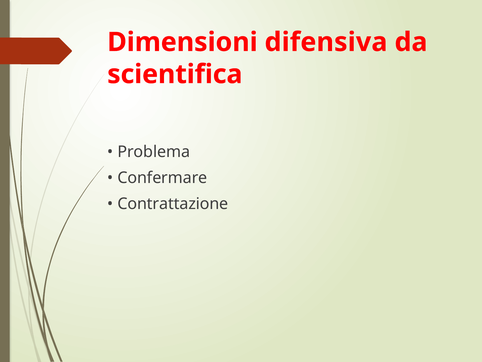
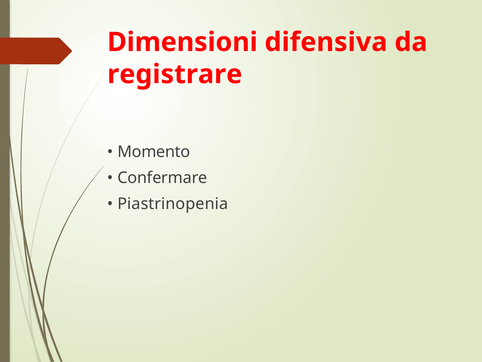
scientifica: scientifica -> registrare (175, 74)
Problema: Problema -> Momento (154, 152)
Contrattazione: Contrattazione -> Piastrinopenia (173, 204)
